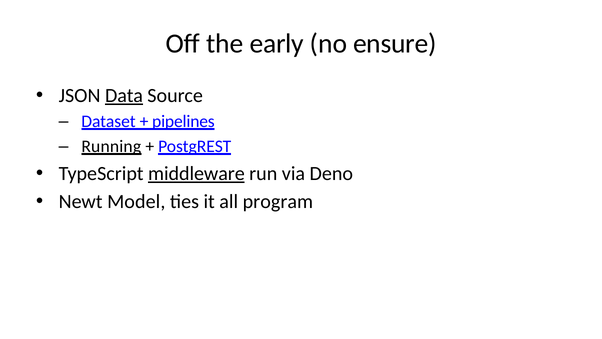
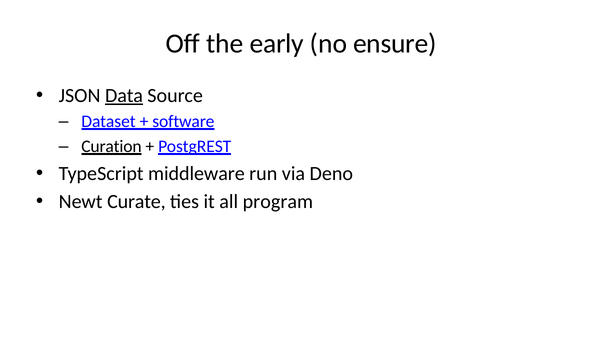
pipelines: pipelines -> software (183, 121)
Running: Running -> Curation (111, 146)
middleware underline: present -> none (196, 174)
Model: Model -> Curate (136, 202)
